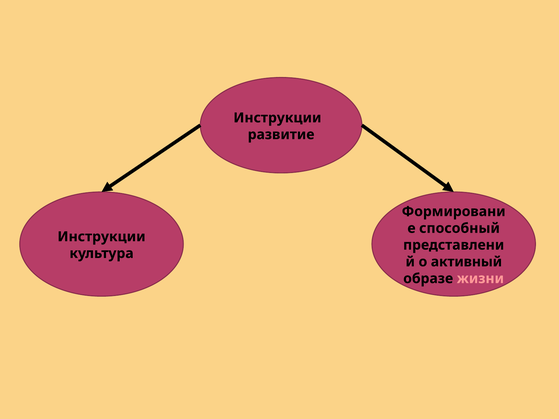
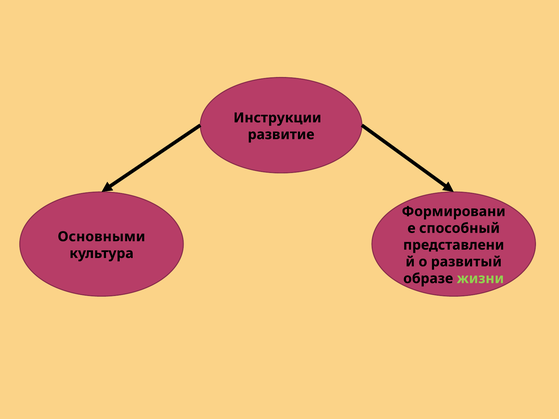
Инструкции: Инструкции -> Основными (101, 237)
активный: активный -> развитый (466, 262)
жизни colour: pink -> light green (480, 279)
